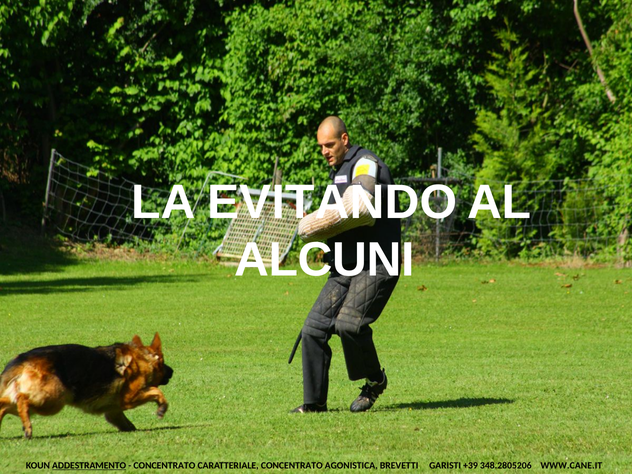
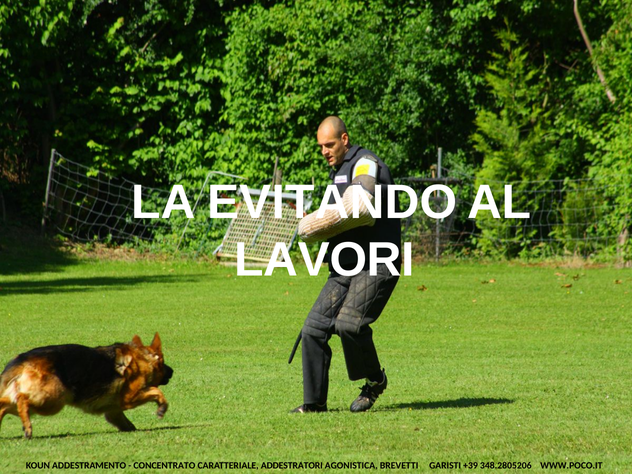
ALCUNI: ALCUNI -> LAVORI (324, 260)
ADDESTRAMENTO underline: present -> none (89, 465)
CARATTERIALE CONCENTRATO: CONCENTRATO -> ADDESTRATORI (292, 465)
WWW.CANE.IT: WWW.CANE.IT -> WWW.POCO.IT (571, 465)
